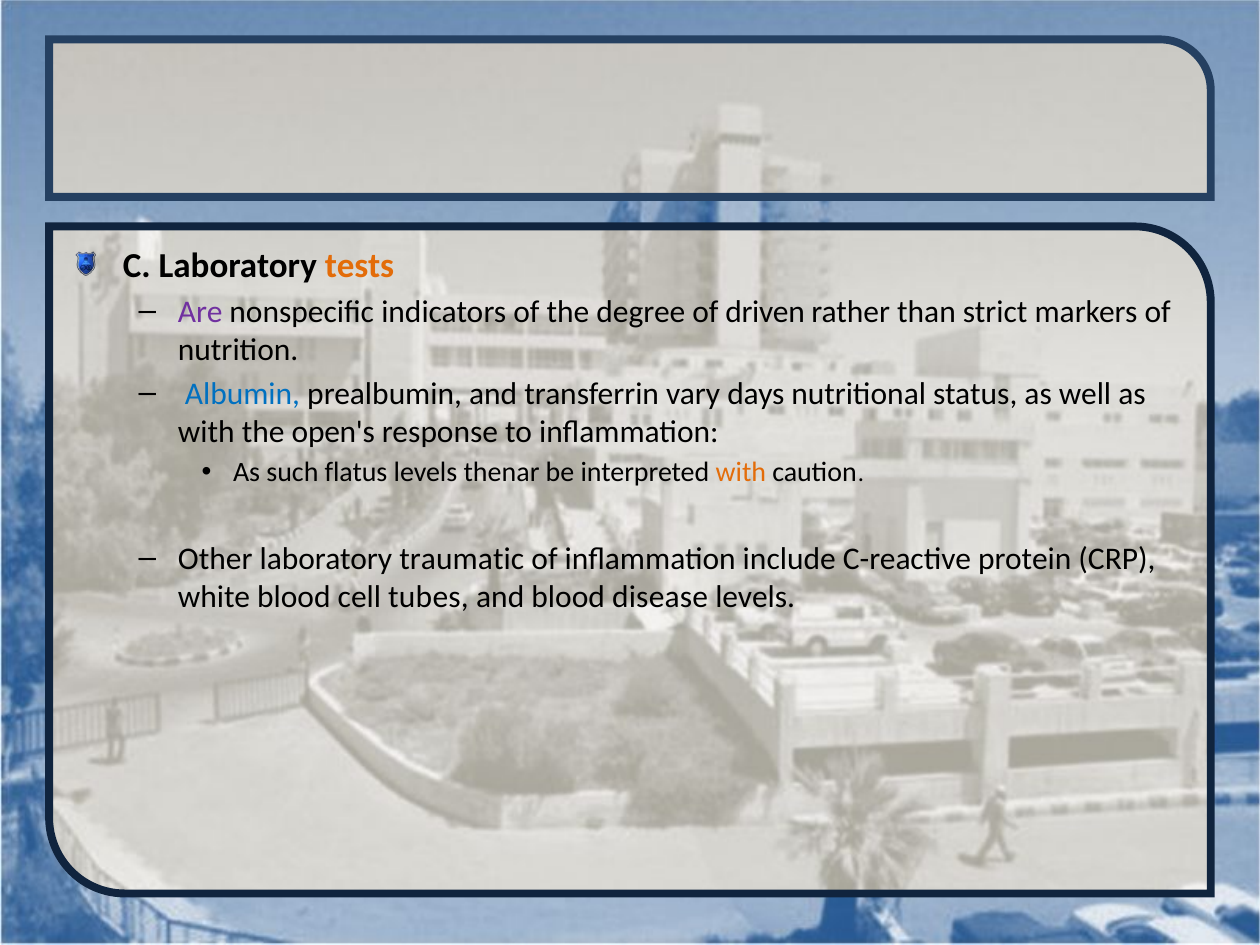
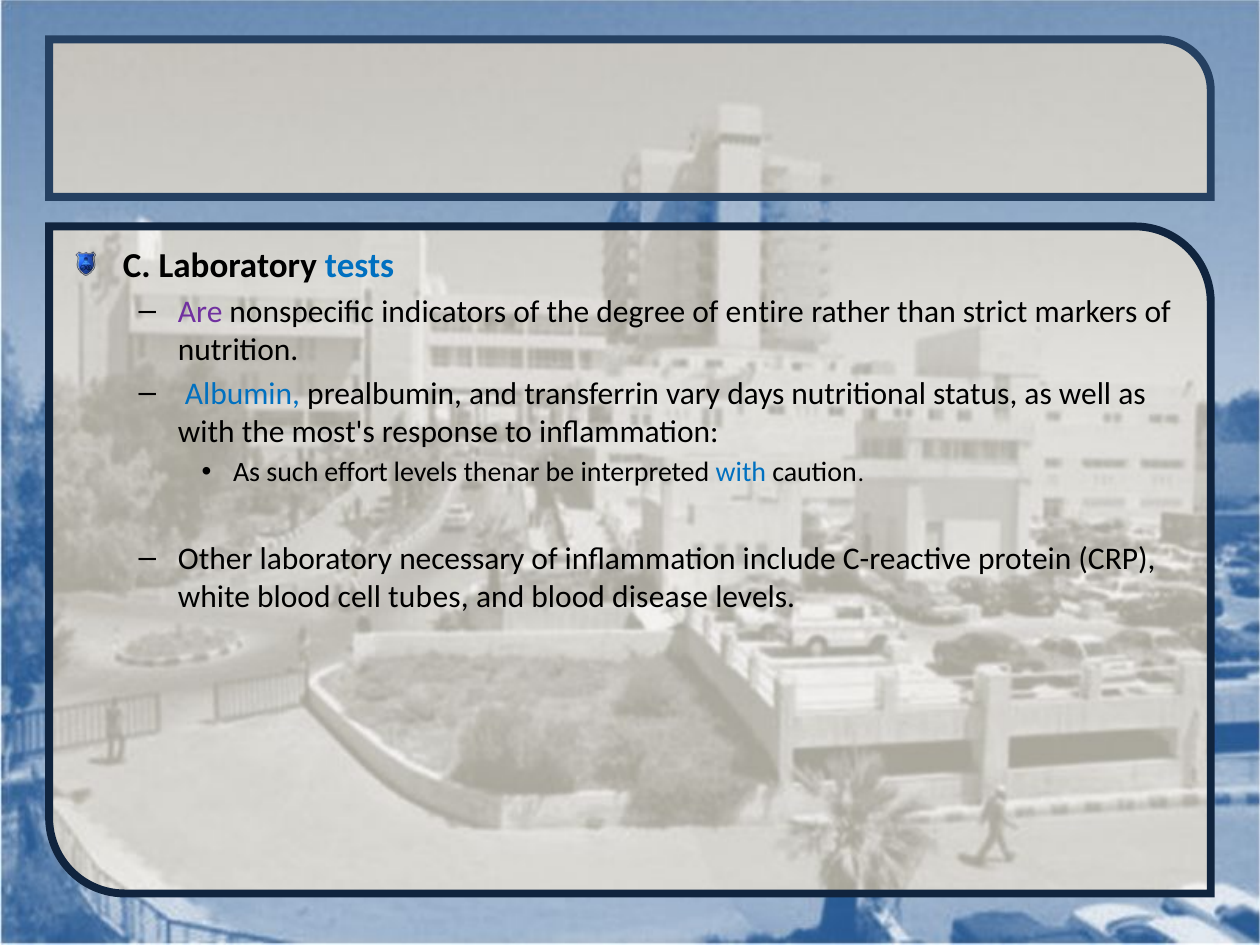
tests colour: orange -> blue (359, 266)
driven: driven -> entire (765, 312)
open's: open's -> most's (333, 432)
flatus: flatus -> effort (356, 473)
with colour: orange -> blue (741, 473)
traumatic: traumatic -> necessary (462, 559)
